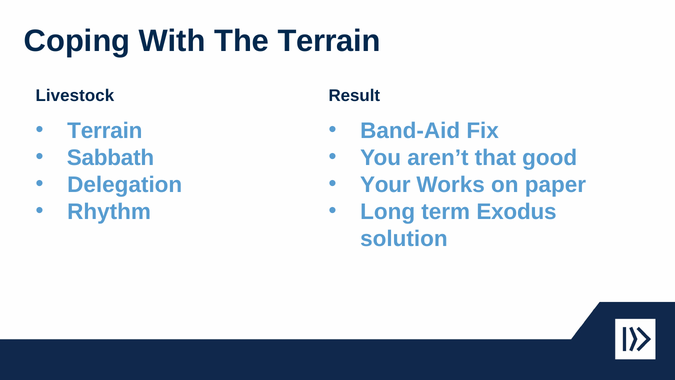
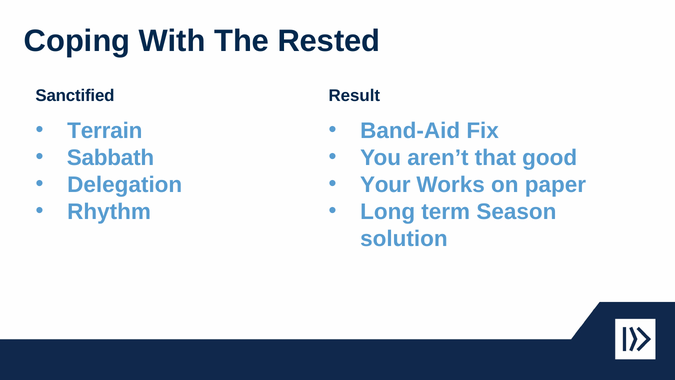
The Terrain: Terrain -> Rested (329, 41)
Livestock: Livestock -> Sanctified (75, 96)
Exodus: Exodus -> Season (516, 212)
